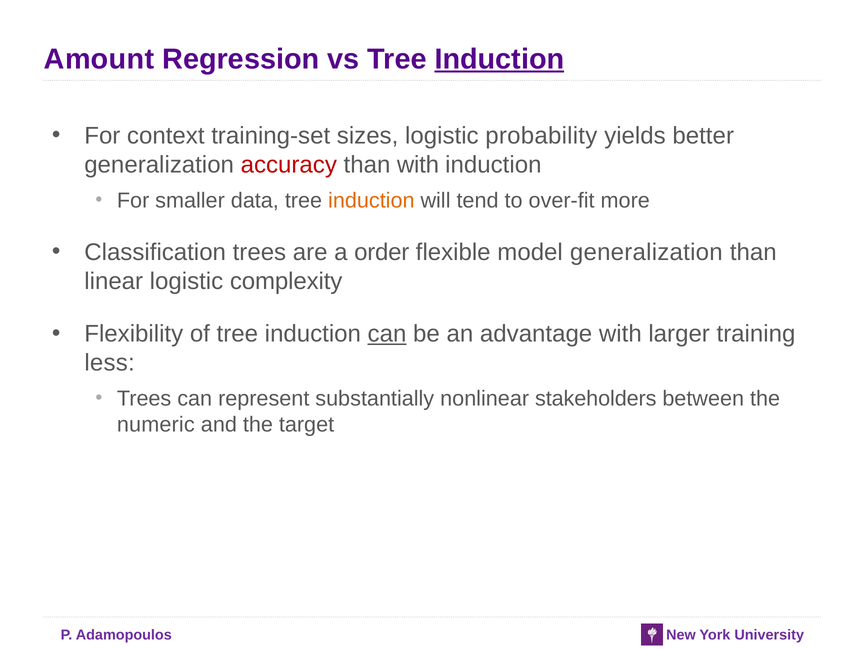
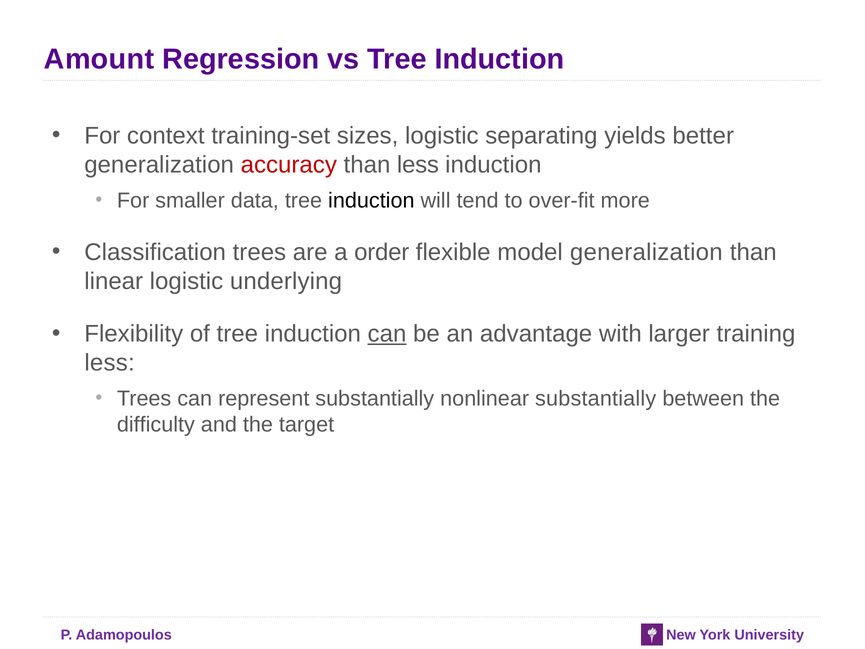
Induction underline: present -> none (499, 59)
probability: probability -> separating (541, 136)
than with: with -> less (418, 165)
induction colour: orange -> black (371, 200)
complexity: complexity -> underlying (286, 281)
nonlinear stakeholders: stakeholders -> substantially (596, 399)
numeric: numeric -> difficulty (156, 425)
